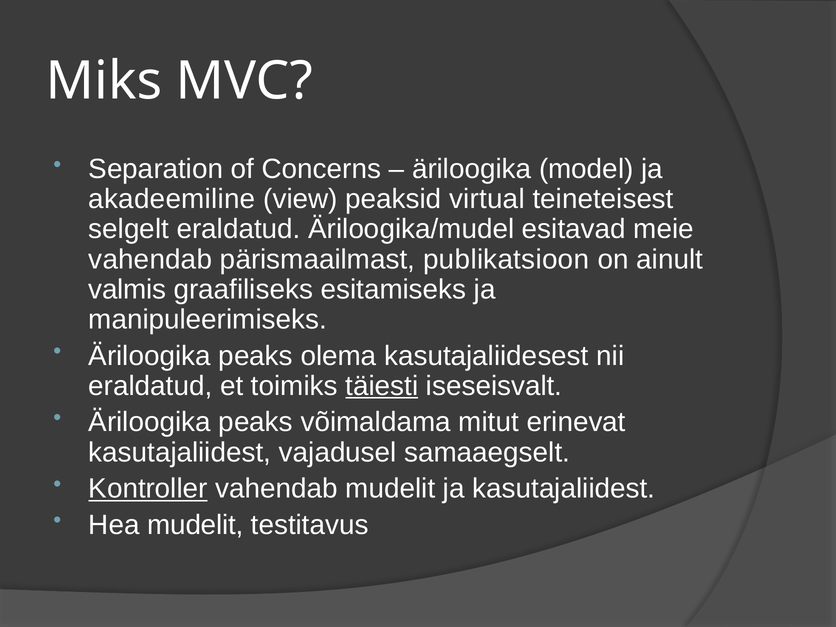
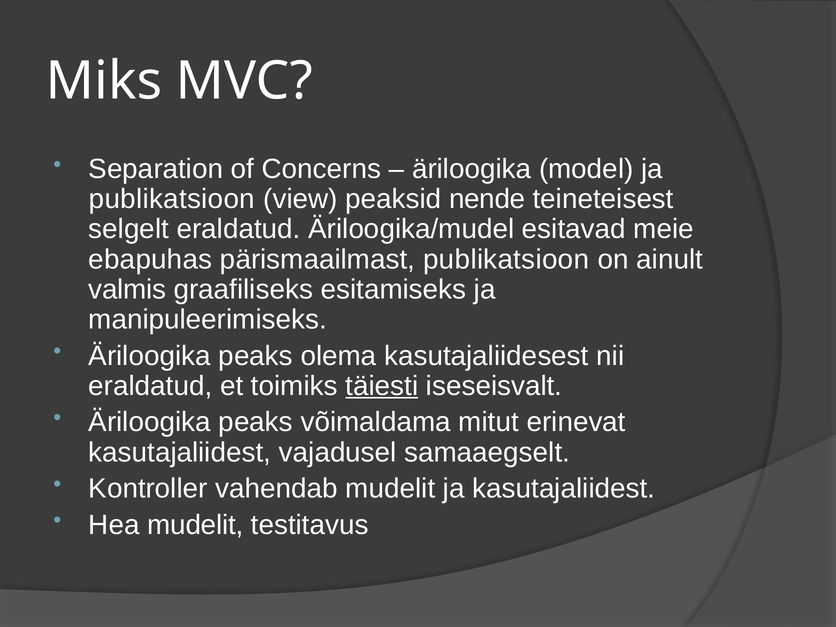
akadeemiline: akadeemiline -> publikatsioon (172, 199)
virtual: virtual -> nende (487, 199)
vahendab: vahendab -> ebapuhas (150, 259)
Kontroller underline: present -> none (148, 489)
